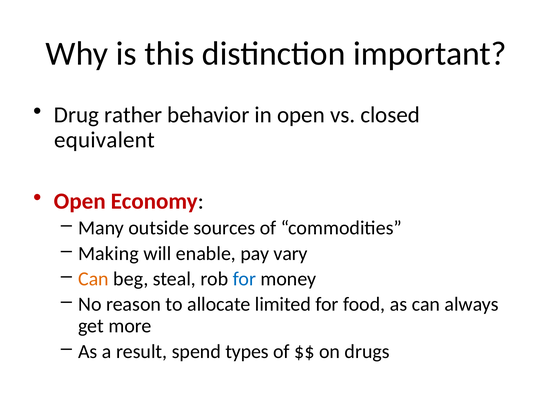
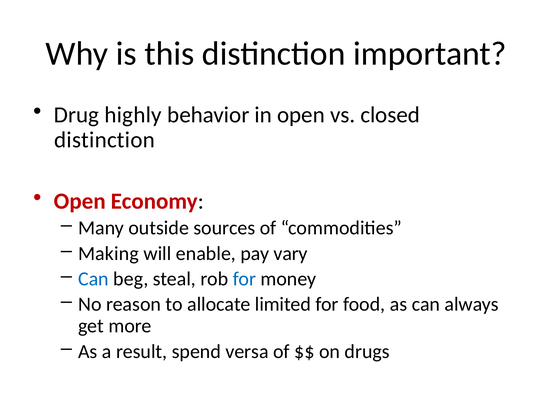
rather: rather -> highly (133, 115)
equivalent: equivalent -> distinction (105, 140)
Can colour: orange -> blue (93, 279)
types: types -> versa (247, 351)
